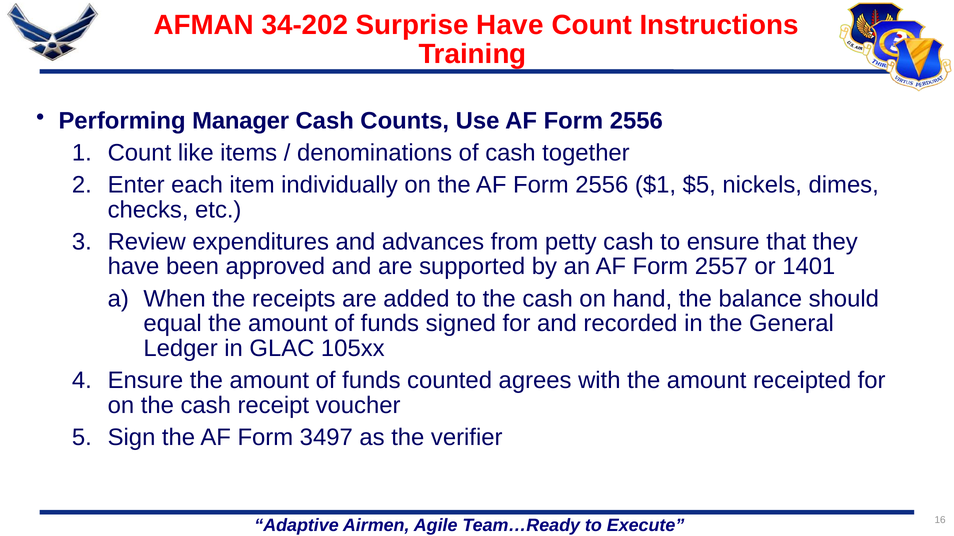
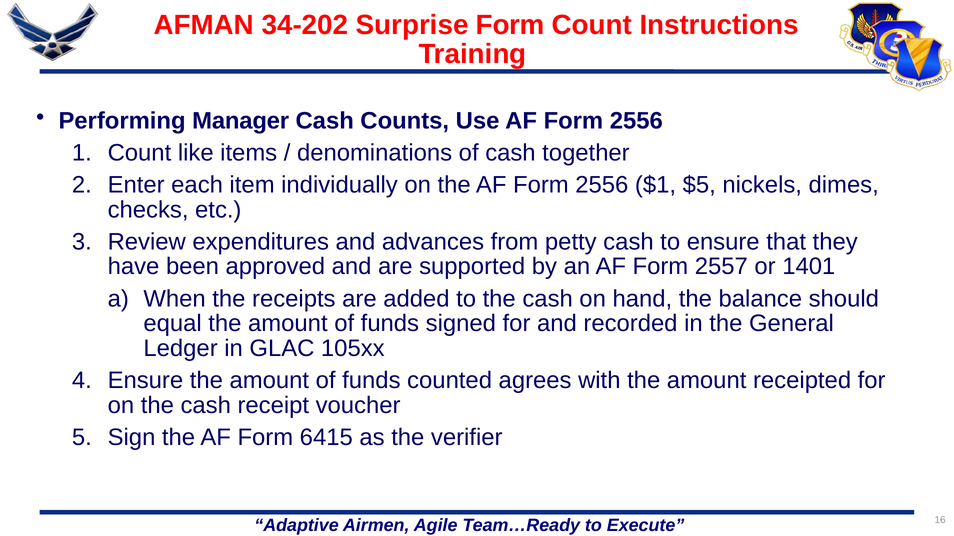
Surprise Have: Have -> Form (510, 25)
3497: 3497 -> 6415 (326, 438)
